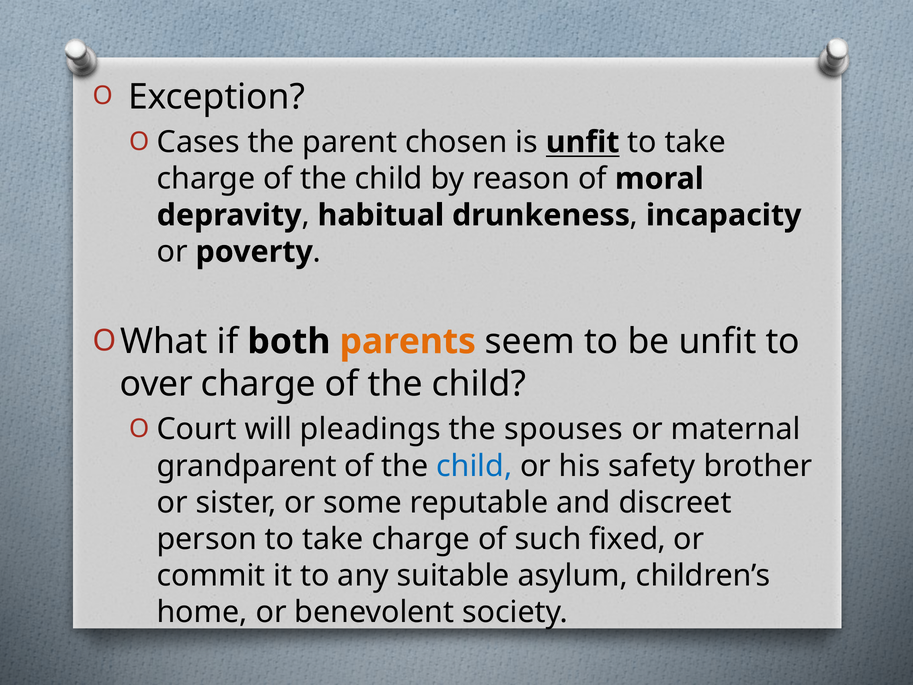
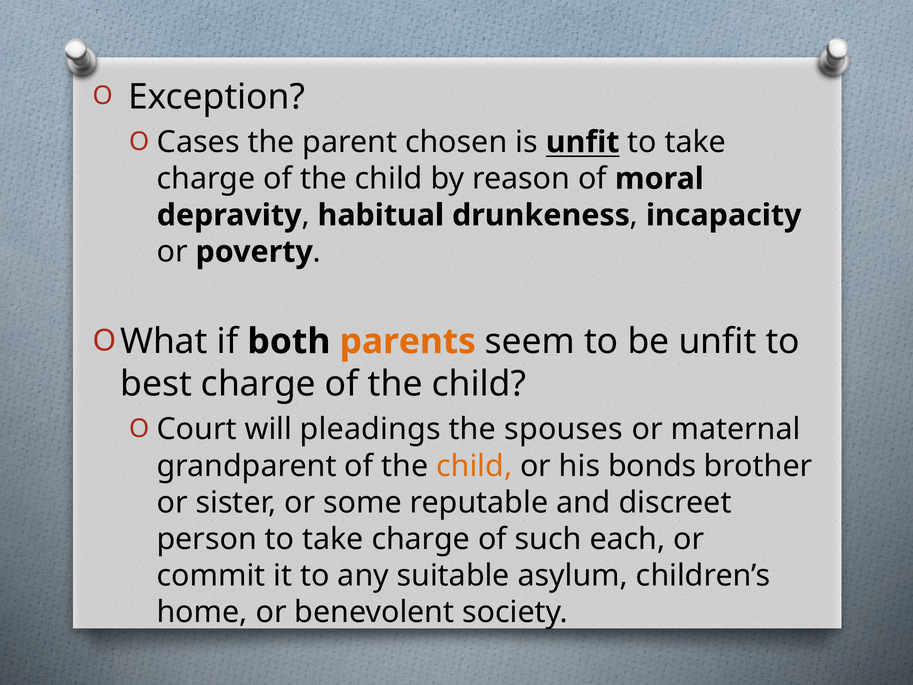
over: over -> best (156, 384)
child colour: blue -> orange (474, 466)
safety: safety -> bonds (652, 466)
fixed: fixed -> each (627, 539)
